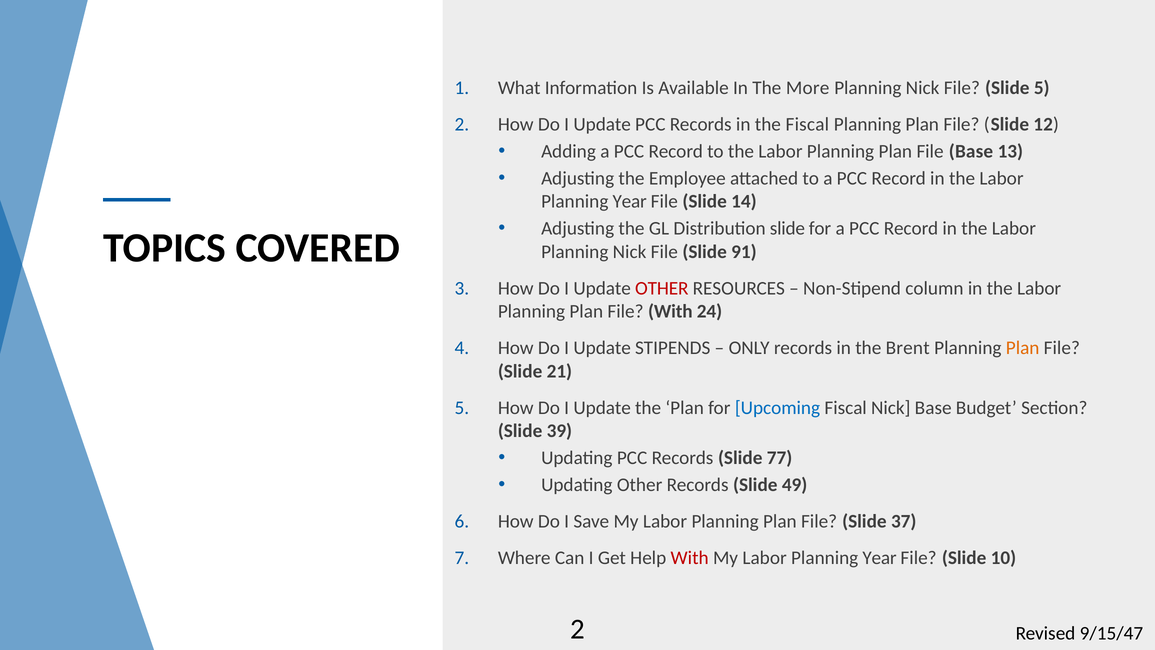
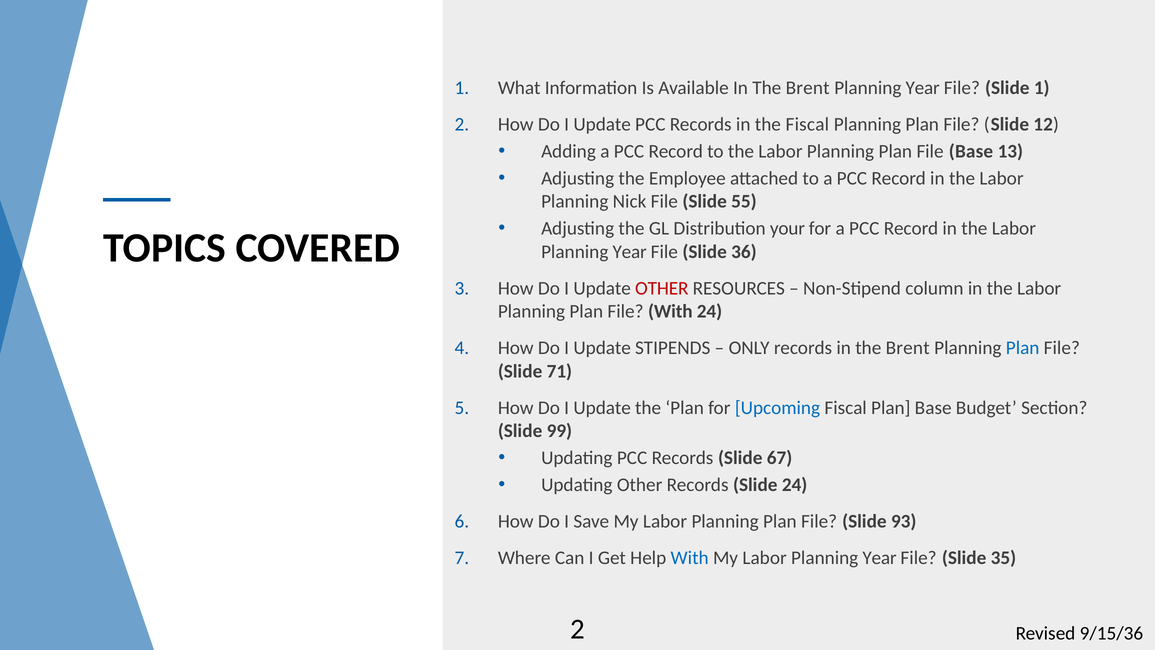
Available In The More: More -> Brent (808, 88)
Nick: Nick -> Year (923, 88)
Slide 5: 5 -> 1 (1042, 88)
Year: Year -> Nick (630, 202)
14: 14 -> 55 (744, 202)
Distribution slide: slide -> your (787, 229)
Nick: Nick -> Year (630, 252)
91: 91 -> 36 (744, 252)
Plan colour: orange -> blue (1023, 348)
21: 21 -> 71 (559, 371)
Fiscal Nick: Nick -> Plan (891, 408)
39: 39 -> 99 (559, 431)
77: 77 -> 67 (780, 458)
Slide 49: 49 -> 24 (795, 485)
37: 37 -> 93 (904, 521)
With colour: red -> blue (690, 558)
10: 10 -> 35 (1003, 558)
9/15/47: 9/15/47 -> 9/15/36 (1111, 633)
